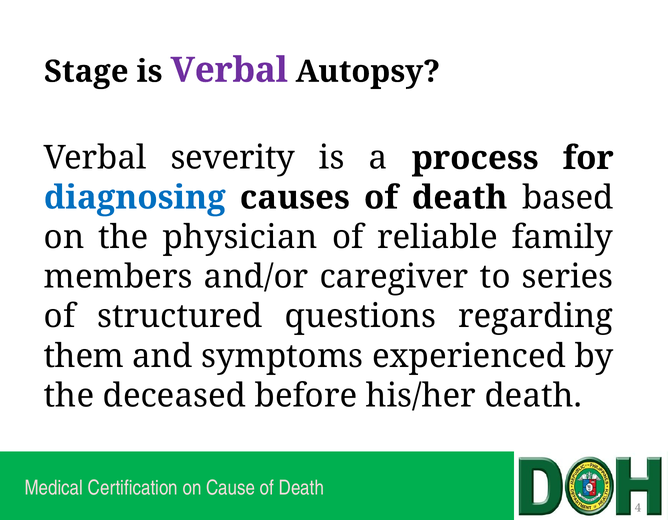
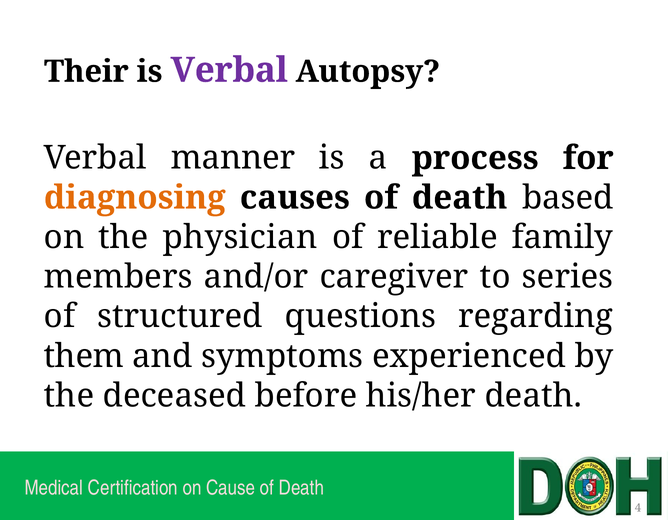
Stage: Stage -> Their (86, 72)
severity: severity -> manner (233, 158)
diagnosing colour: blue -> orange (135, 198)
